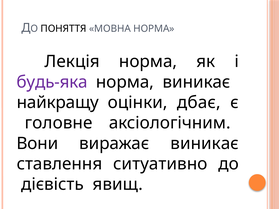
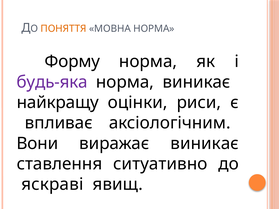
ПОНЯТТЯ colour: black -> orange (64, 29)
Лекція: Лекція -> Форму (72, 62)
дбає: дбає -> риси (199, 103)
головне: головне -> впливає (59, 123)
дієвість: дієвість -> яскраві (52, 185)
